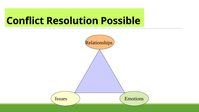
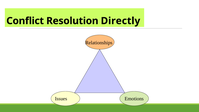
Possible: Possible -> Directly (120, 21)
